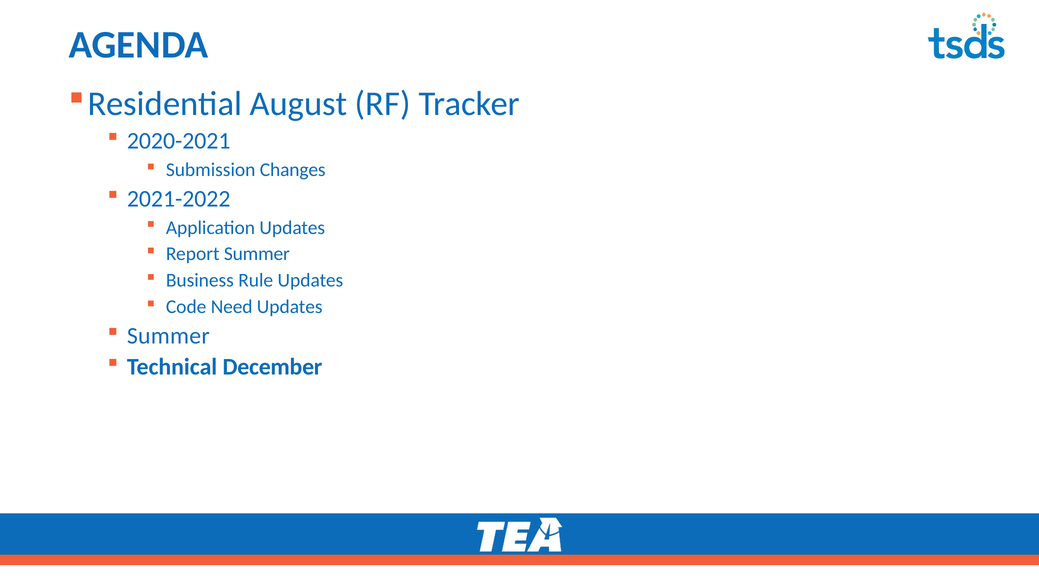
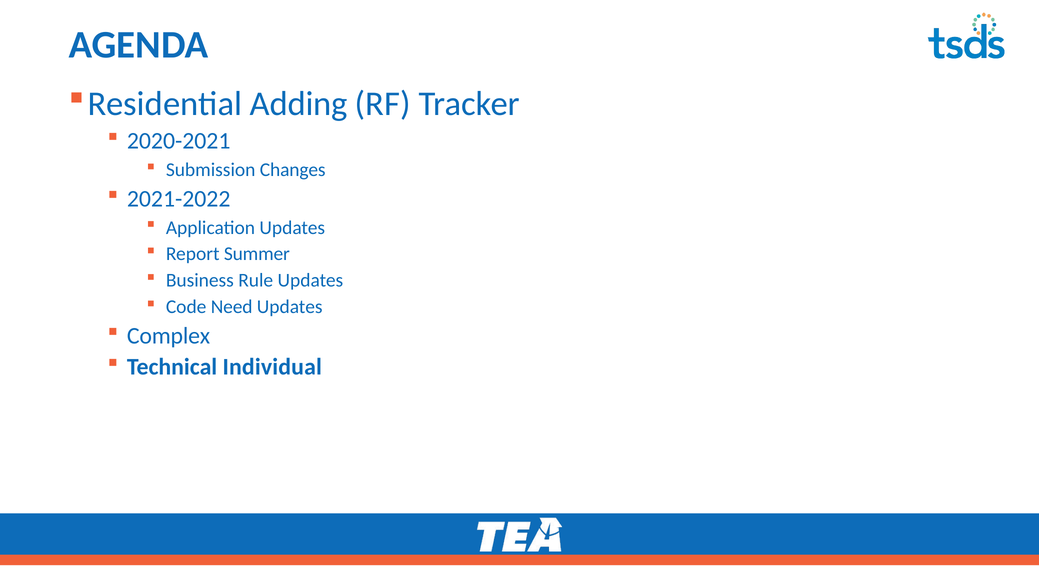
August: August -> Adding (299, 104)
Summer: Summer -> Complex (169, 335)
December: December -> Individual (272, 367)
